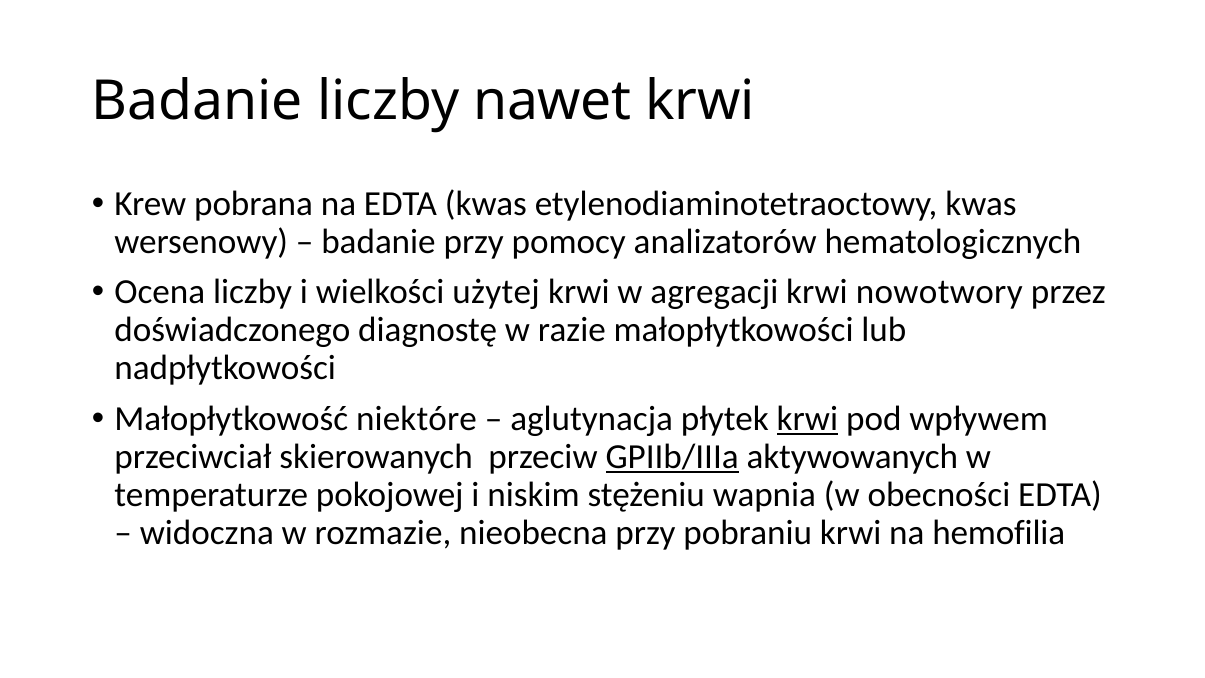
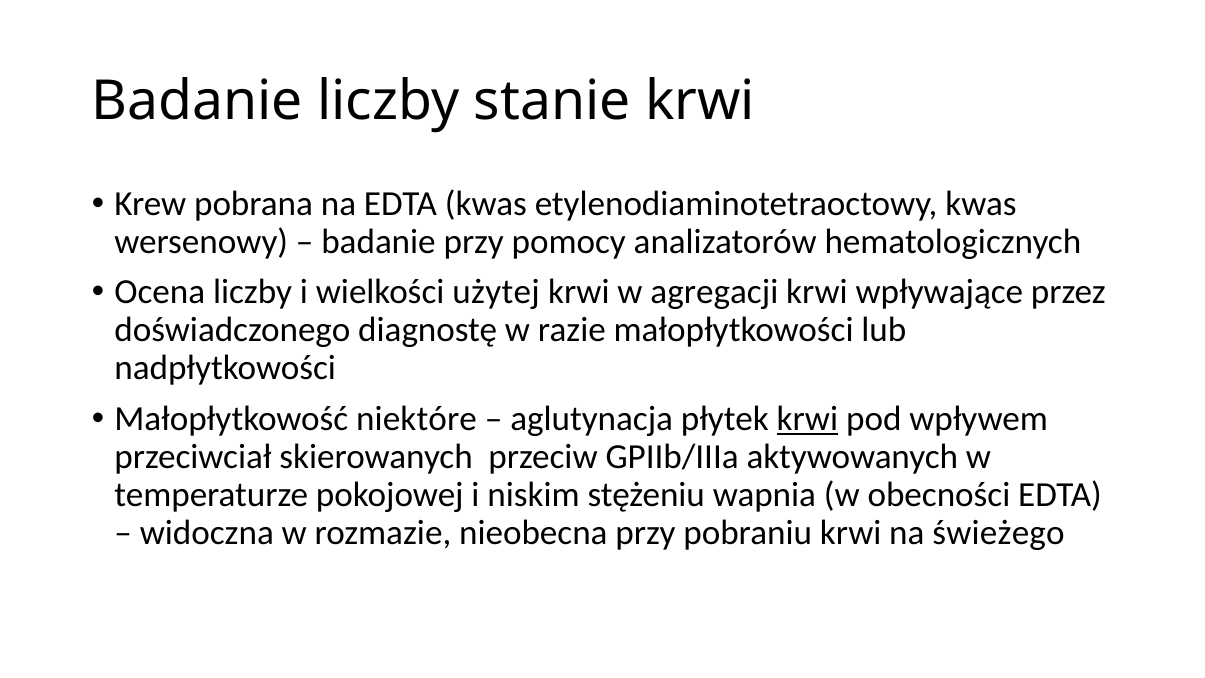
nawet: nawet -> stanie (552, 101)
nowotwory: nowotwory -> wpływające (939, 292)
GPIIb/IIIa underline: present -> none (672, 457)
hemofilia: hemofilia -> świeżego (999, 533)
